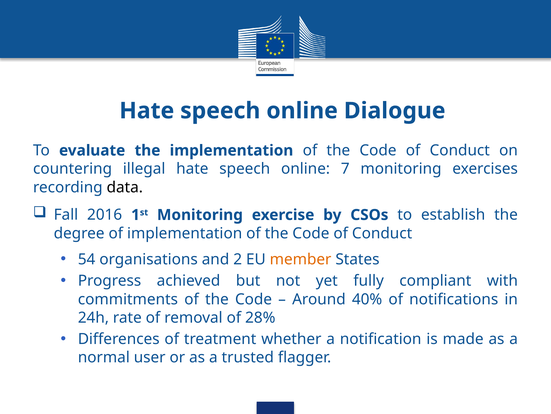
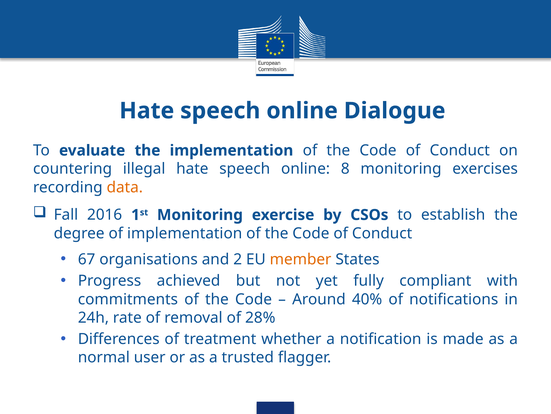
7: 7 -> 8 (345, 169)
data colour: black -> orange (125, 187)
54: 54 -> 67 (87, 259)
